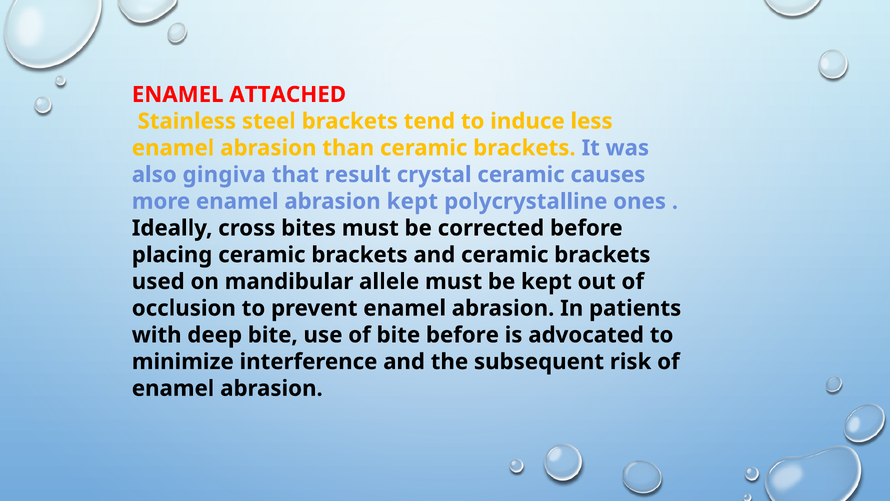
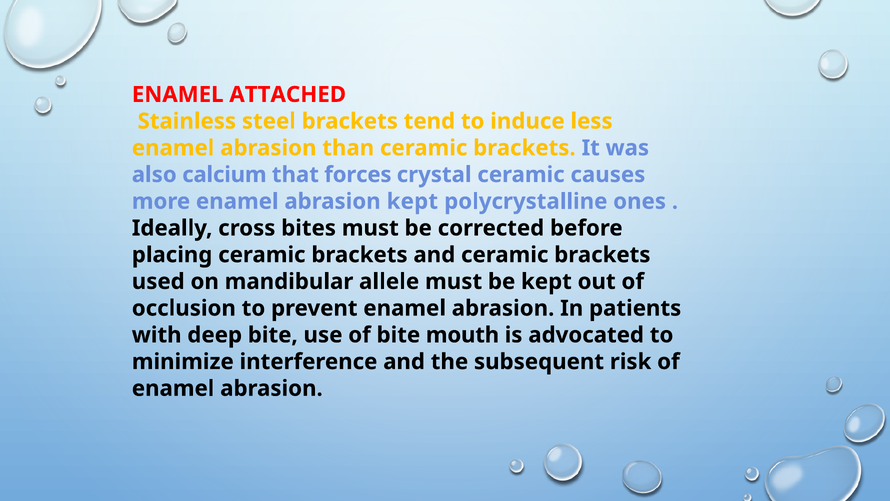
gingiva: gingiva -> calcium (224, 175)
result: result -> forces (358, 175)
bite before: before -> mouth (463, 335)
